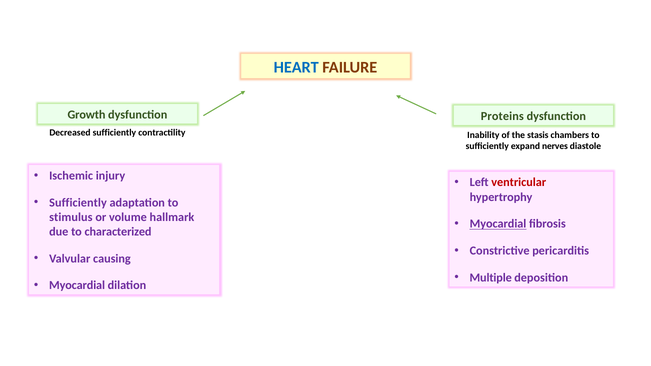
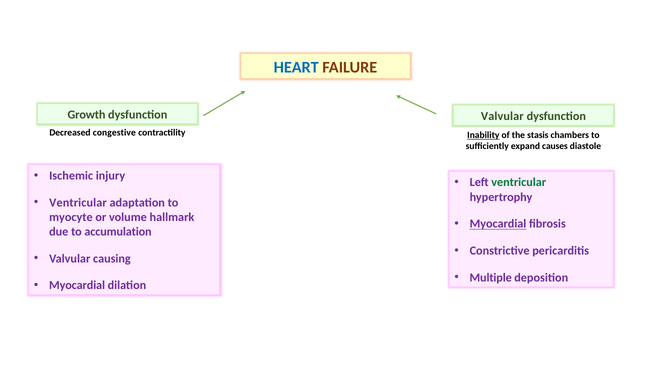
dysfunction Proteins: Proteins -> Valvular (502, 116)
Decreased sufficiently: sufficiently -> congestive (114, 133)
Inability underline: none -> present (483, 135)
nerves: nerves -> causes (555, 146)
ventricular colour: red -> green (519, 183)
Sufficiently: Sufficiently -> Ventricular (78, 203)
stimulus: stimulus -> myocyte (71, 217)
characterized: characterized -> accumulation (118, 232)
